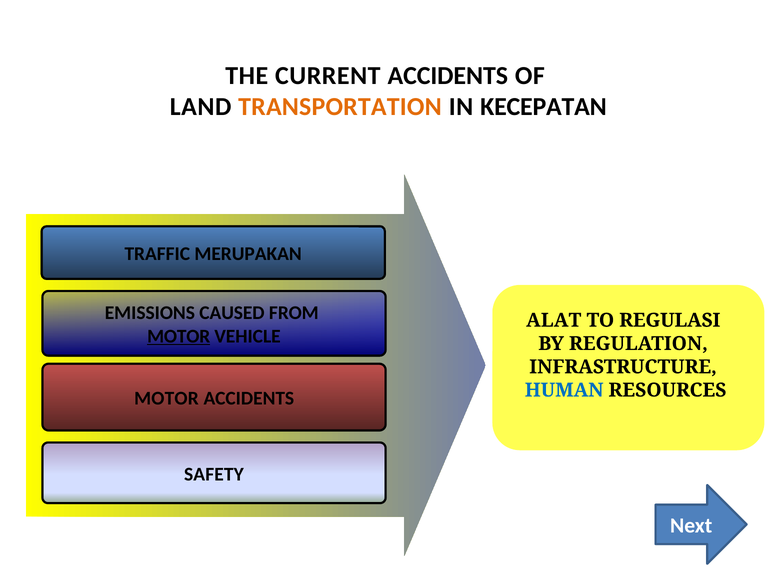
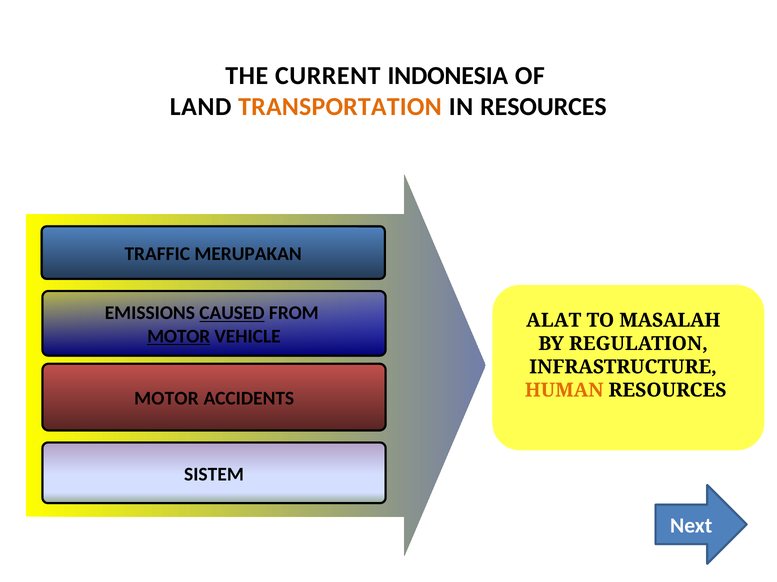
CURRENT ACCIDENTS: ACCIDENTS -> INDONESIA (448, 76)
IN KECEPATAN: KECEPATAN -> RESOURCES (543, 107)
CAUSED underline: none -> present (232, 313)
REGULASI: REGULASI -> MASALAH (670, 321)
HUMAN colour: blue -> orange (564, 391)
SAFETY: SAFETY -> SISTEM (214, 475)
